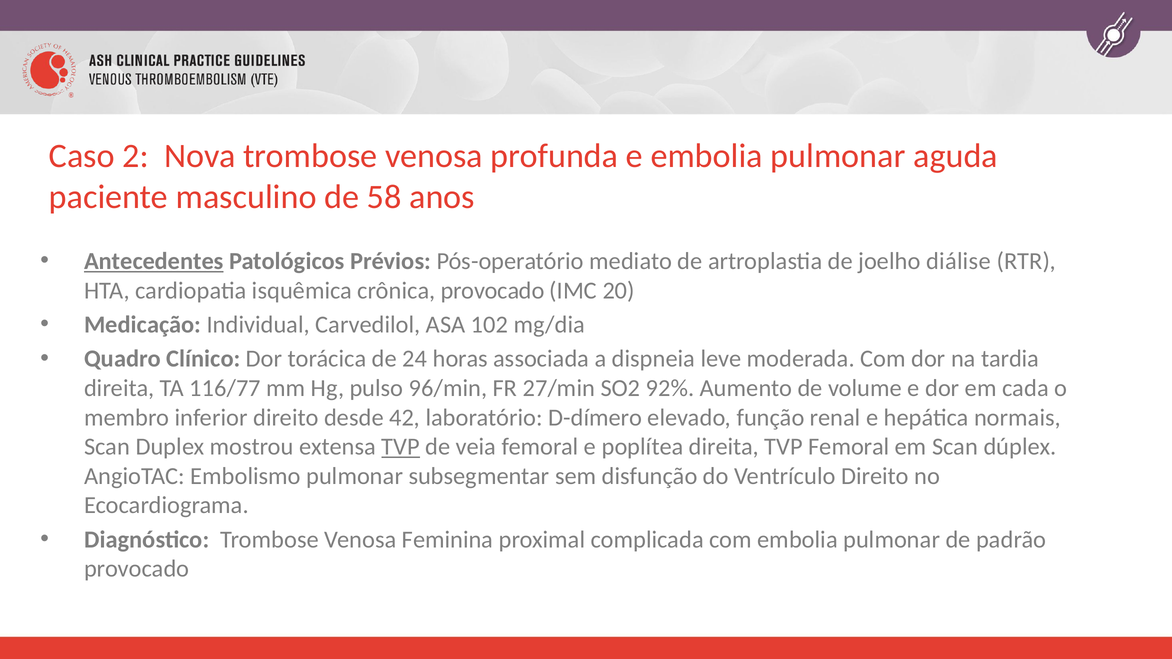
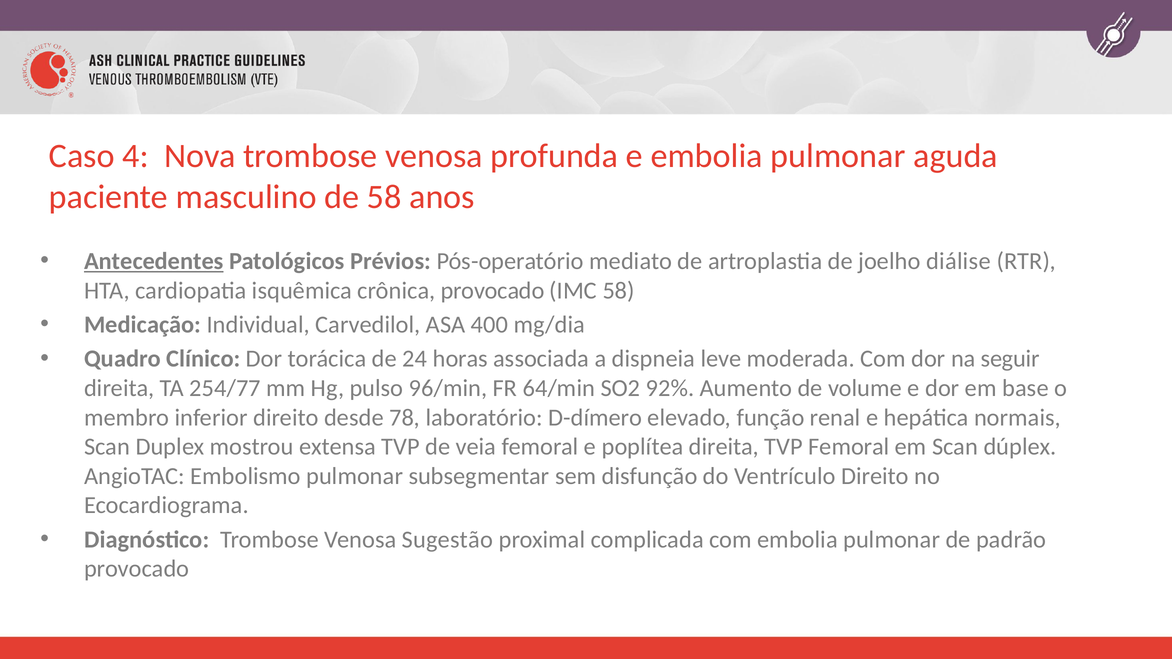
2: 2 -> 4 (136, 156)
IMC 20: 20 -> 58 (619, 291)
102: 102 -> 400 (489, 325)
tardia: tardia -> seguir (1010, 359)
116/77: 116/77 -> 254/77 (225, 388)
27/min: 27/min -> 64/min (559, 388)
cada: cada -> base (1025, 388)
42: 42 -> 78 (405, 418)
TVP underline: present -> none (401, 447)
Feminina: Feminina -> Sugestão (447, 540)
